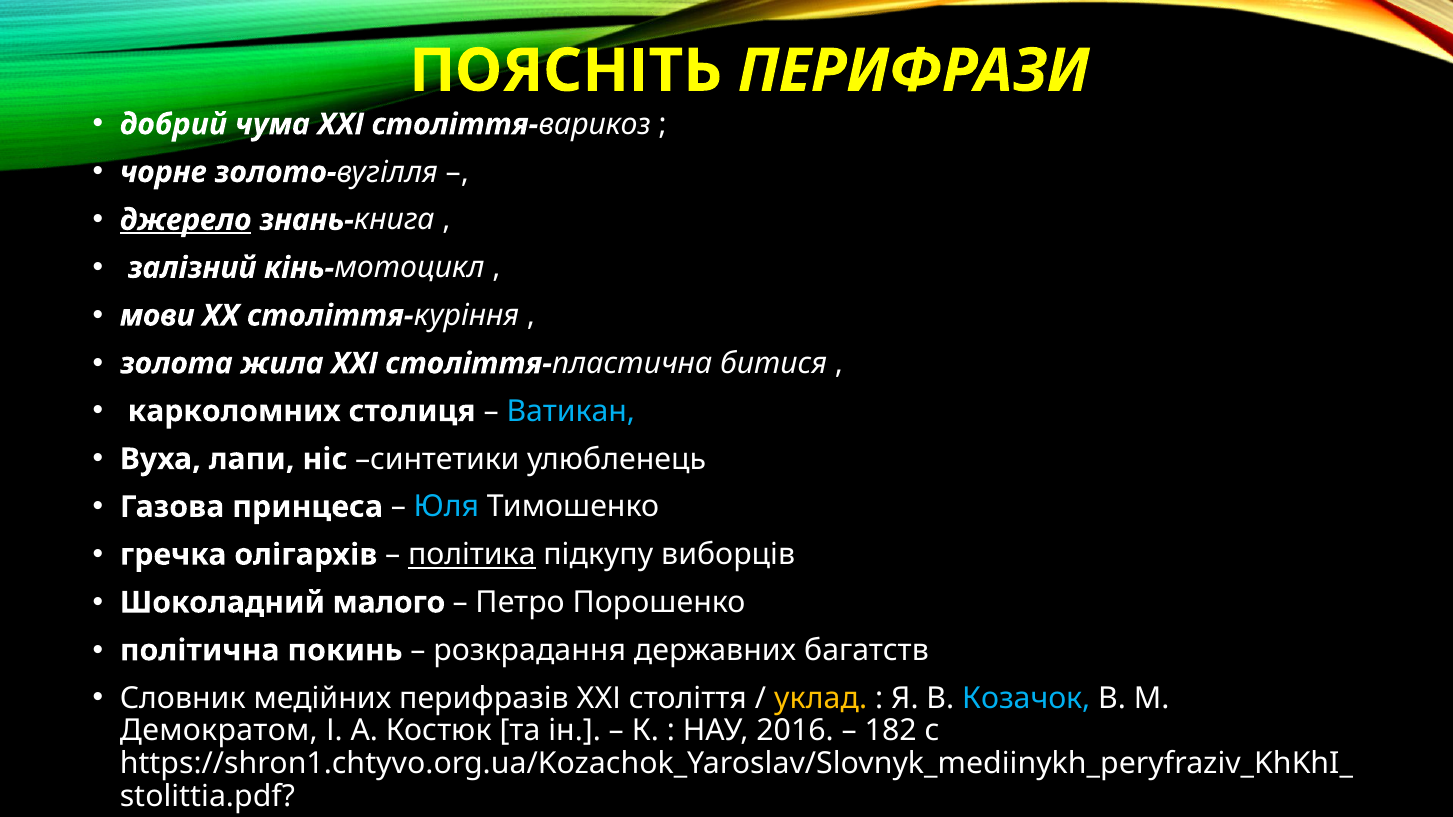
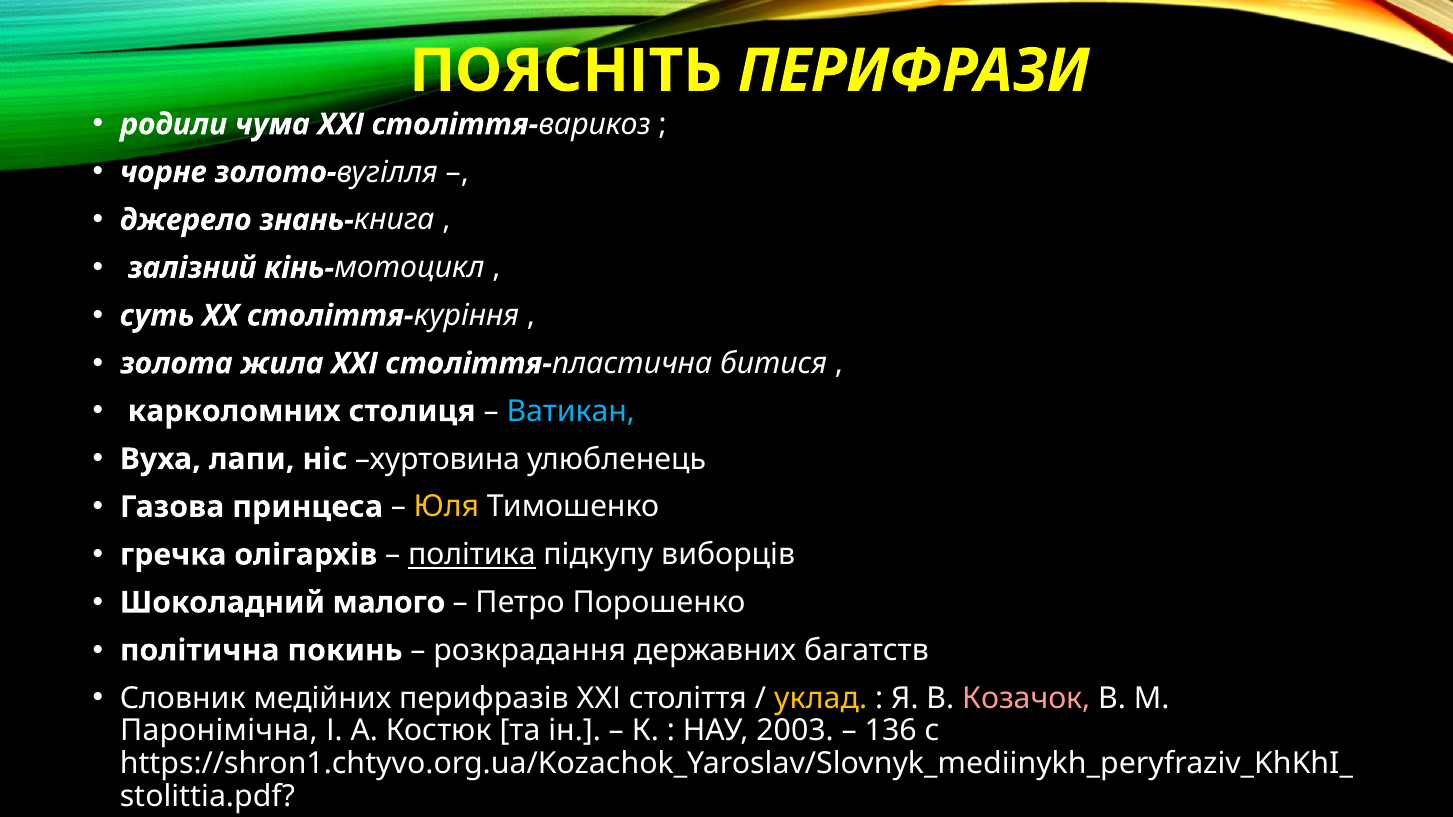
добрий: добрий -> родили (174, 124)
джерело underline: present -> none (186, 220)
мови: мови -> суть (157, 316)
синтетики: синтетики -> хуртовина (437, 459)
Юля colour: light blue -> yellow (446, 507)
Козачок colour: light blue -> pink (1026, 698)
Демократом: Демократом -> Паронімічна (219, 731)
2016: 2016 -> 2003 (795, 731)
182: 182 -> 136 (891, 731)
